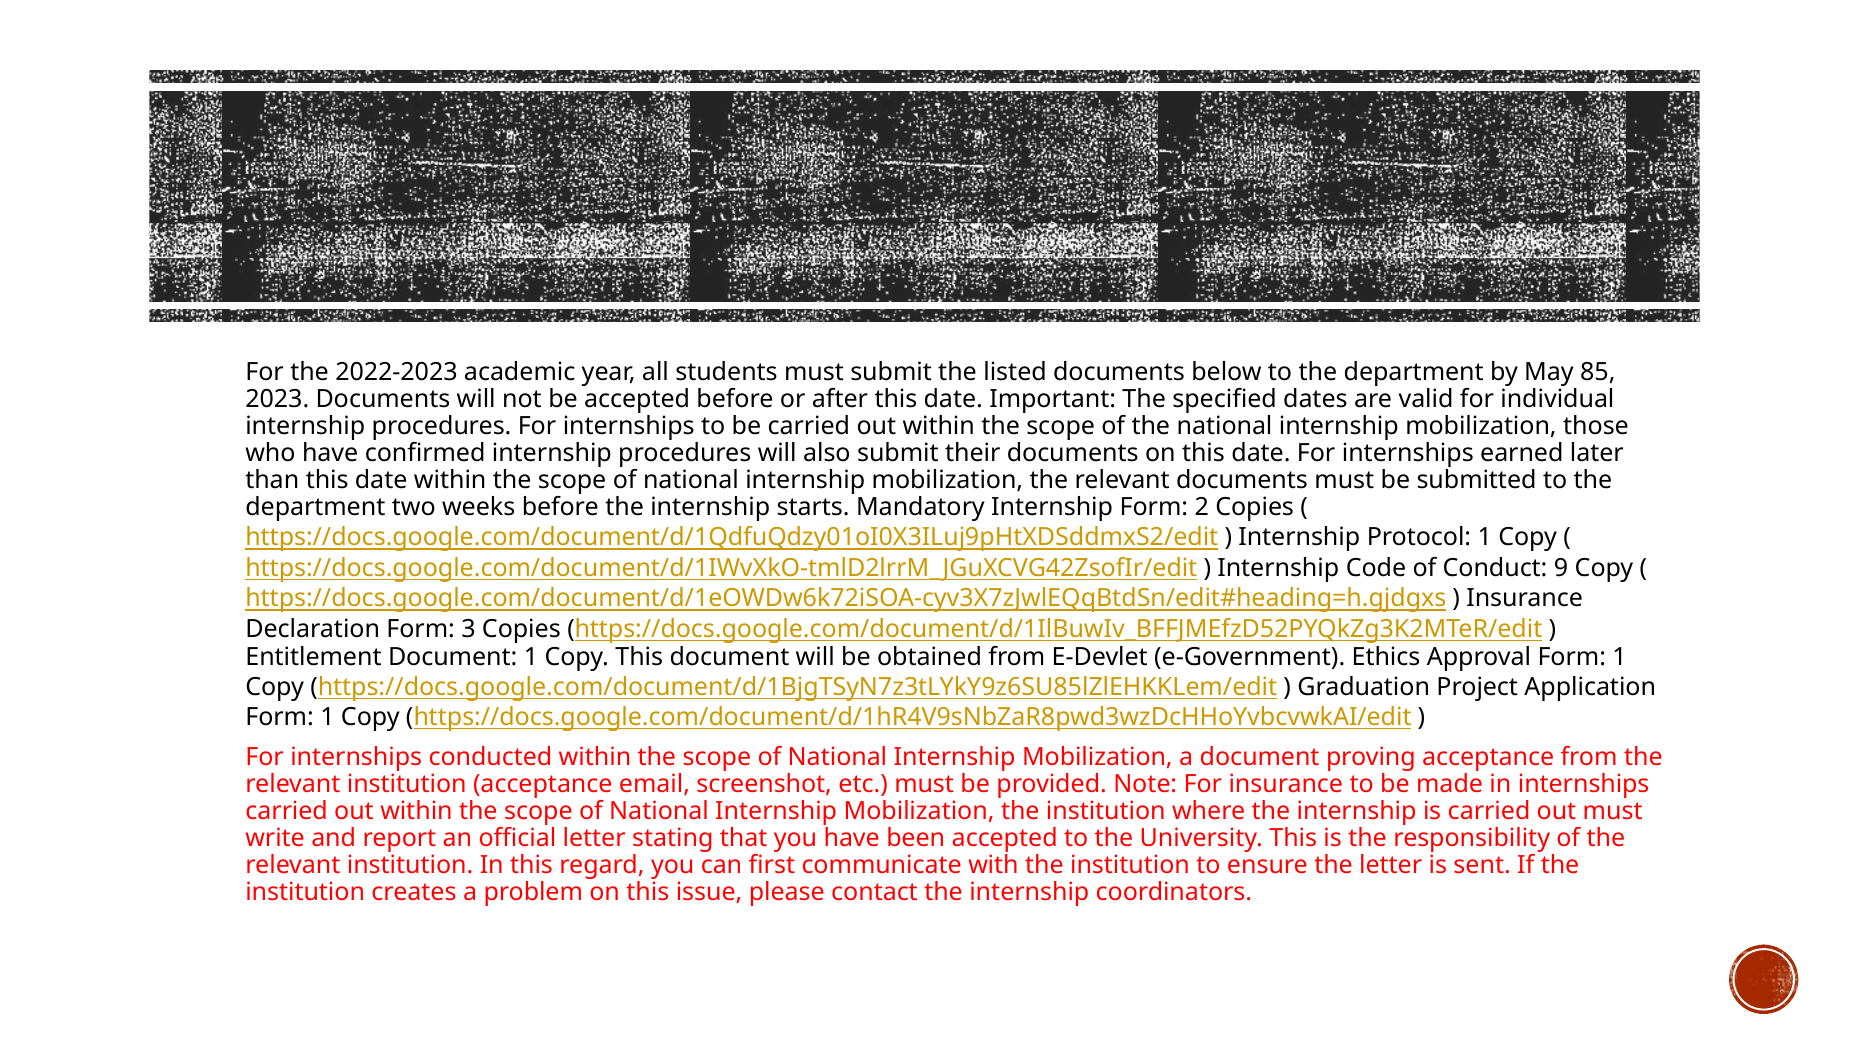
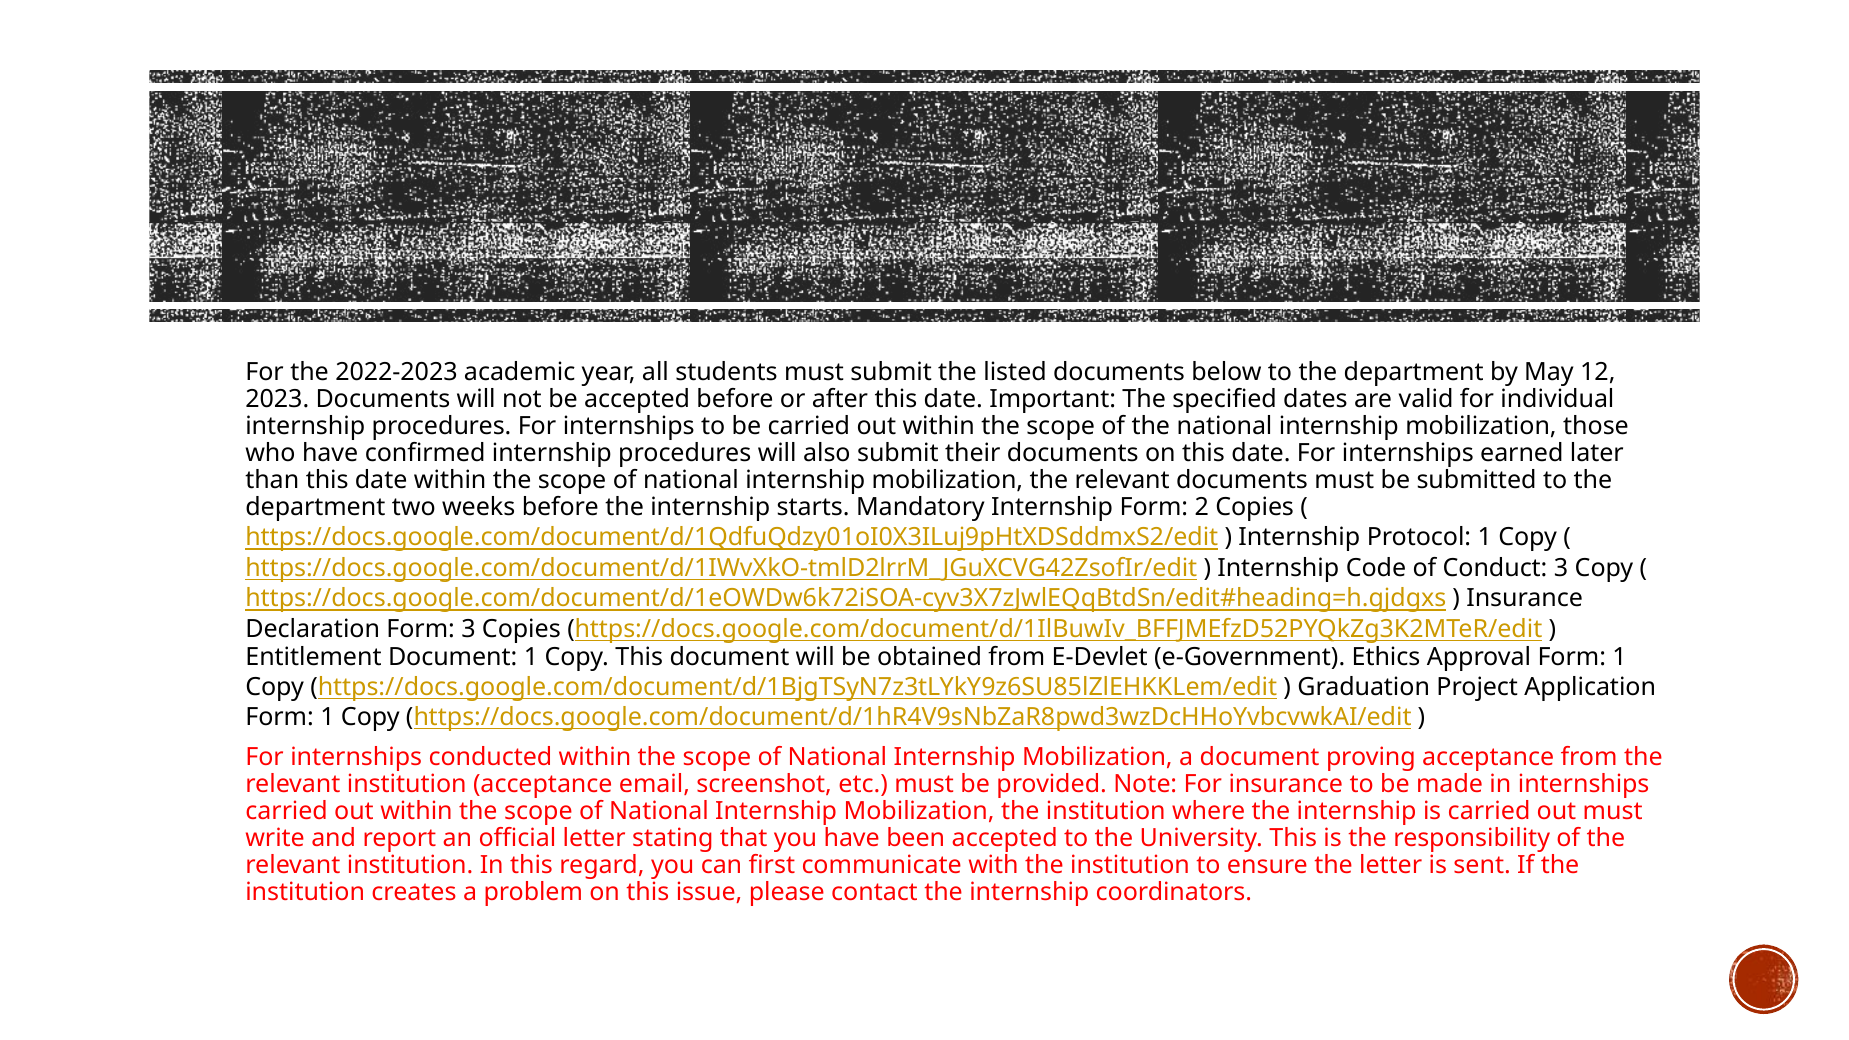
85: 85 -> 12 (1598, 372)
Conduct 9: 9 -> 3 (1561, 568)
